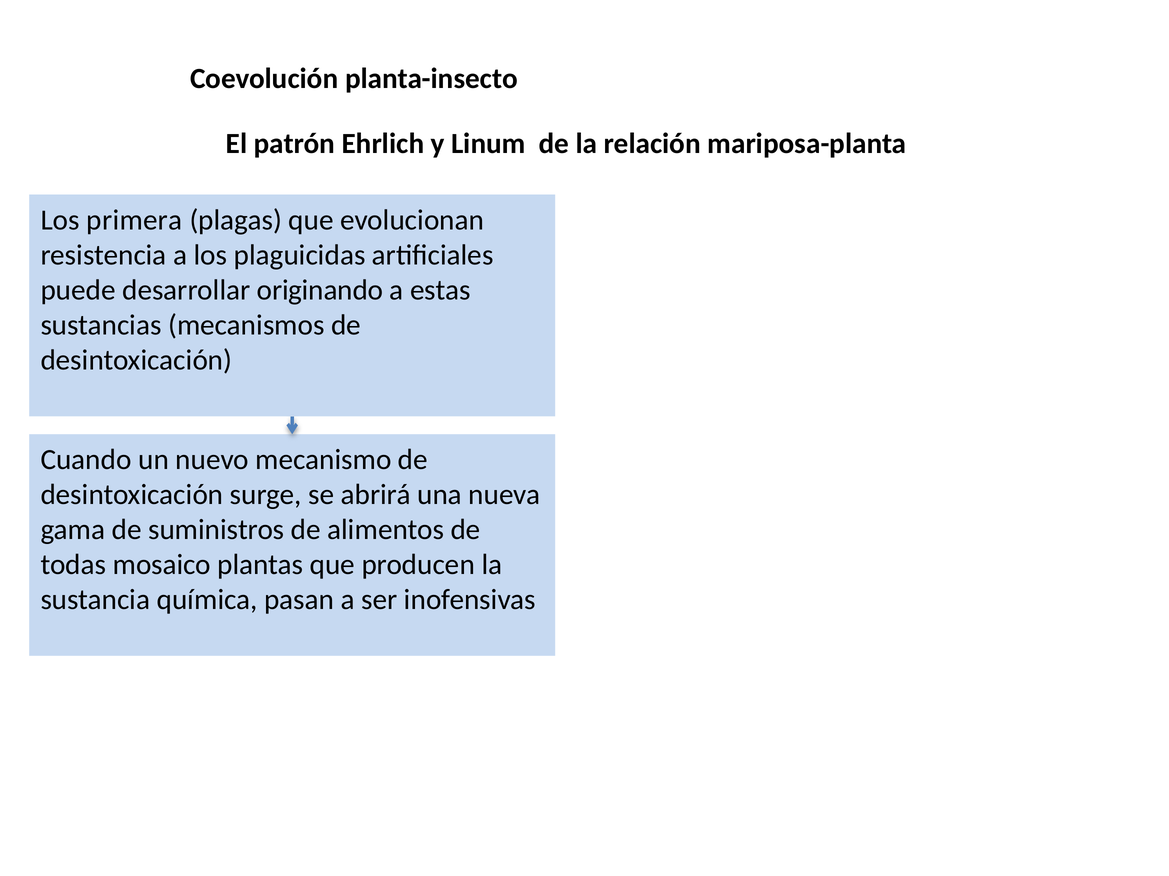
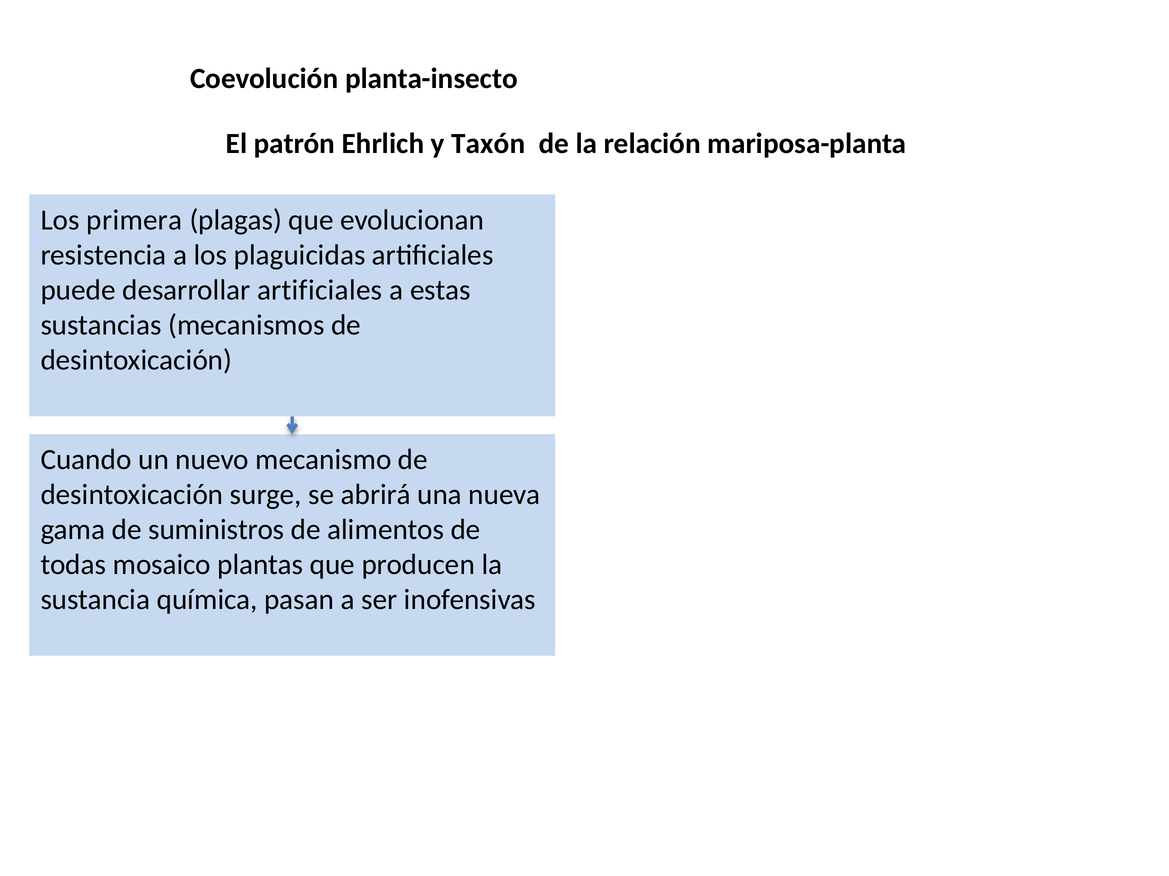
Linum: Linum -> Taxón (488, 144)
desarrollar originando: originando -> artificiales (320, 290)
